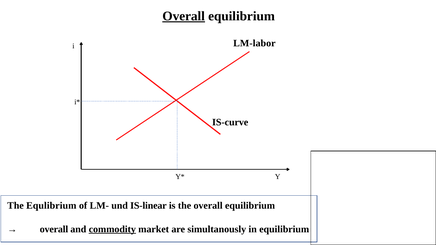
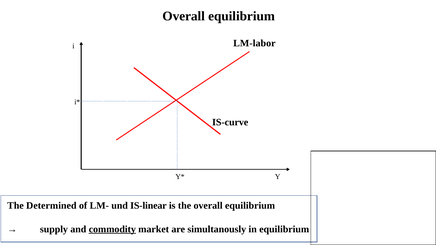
Overall underline: present -> none (184, 16)
Equlibrium: Equlibrium -> Determined (51, 206)
overall: overall -> supply (54, 229)
